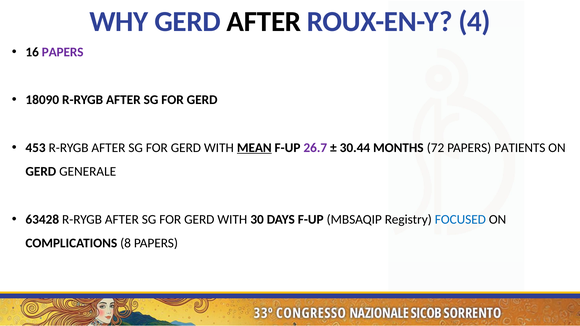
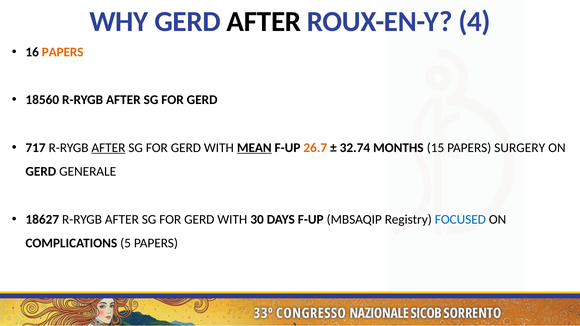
PAPERS colour: purple -> orange (63, 52)
18090: 18090 -> 18560 (42, 100)
453: 453 -> 717 (36, 148)
AFTER underline: none -> present (108, 148)
26.7 colour: purple -> orange (315, 148)
30.44: 30.44 -> 32.74 (355, 148)
72: 72 -> 15 (436, 148)
PATIENTS: PATIENTS -> SURGERY (520, 148)
63428: 63428 -> 18627 (42, 220)
8: 8 -> 5 (126, 243)
